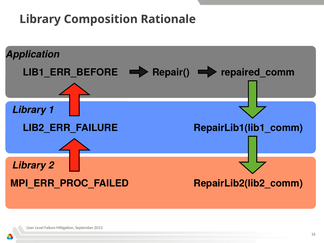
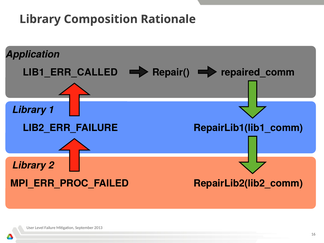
LIB1_ERR_BEFORE: LIB1_ERR_BEFORE -> LIB1_ERR_CALLED (70, 72)
